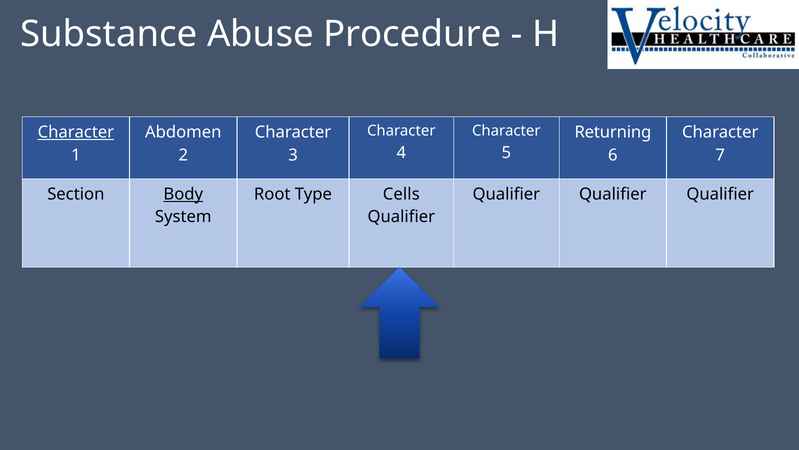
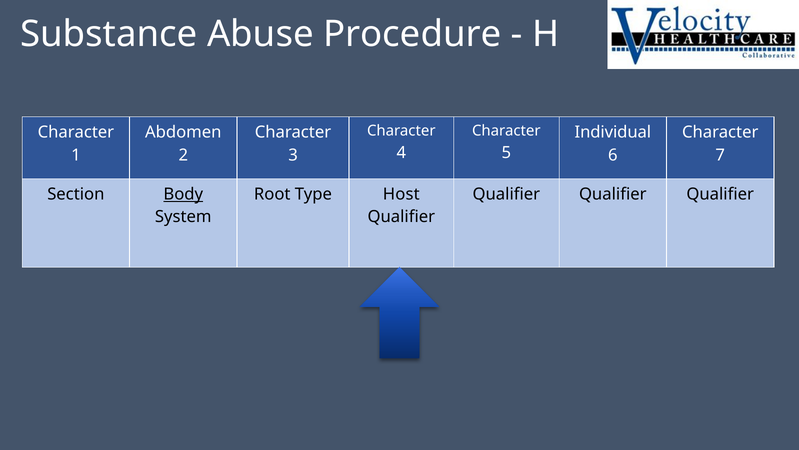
Character underline: present -> none (76, 132)
Returning: Returning -> Individual (613, 132)
Cells: Cells -> Host (401, 194)
